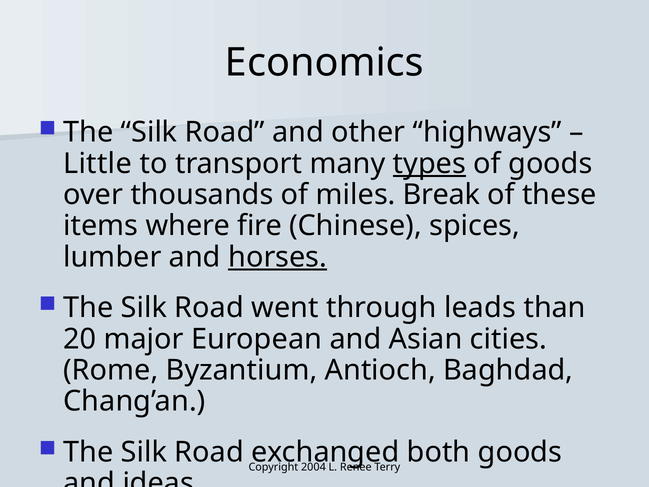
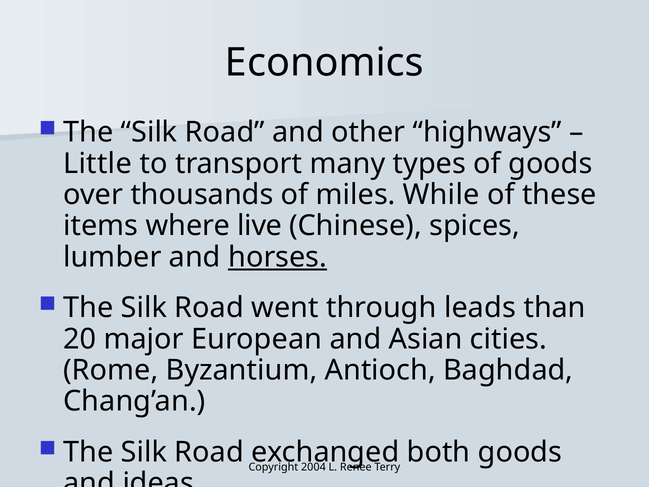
types underline: present -> none (429, 163)
Break: Break -> While (441, 195)
fire: fire -> live (260, 226)
